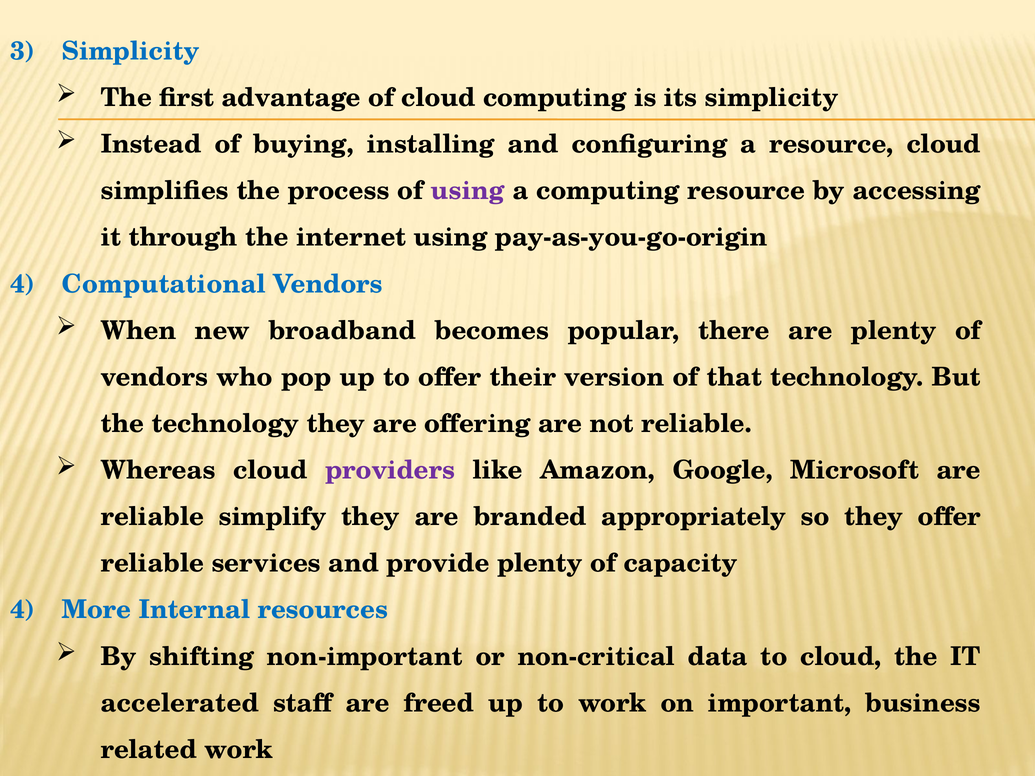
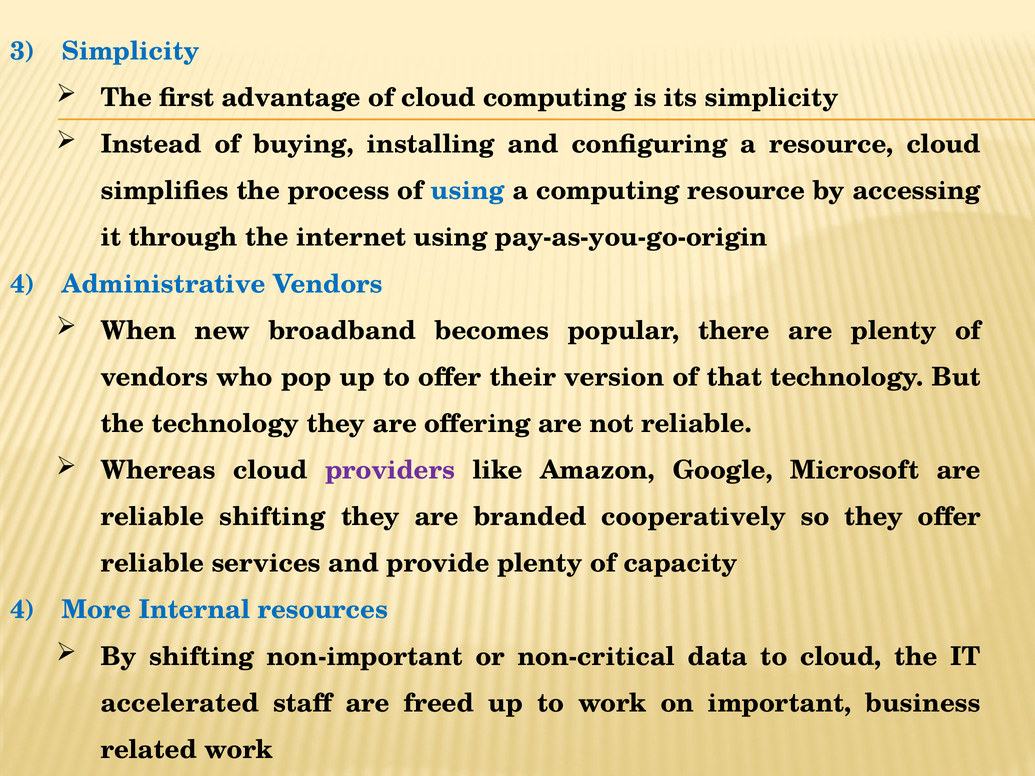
using colour: purple -> blue (468, 191)
Computational: Computational -> Administrative (164, 284)
reliable simplify: simplify -> shifting (272, 517)
appropriately: appropriately -> cooperatively (694, 517)
